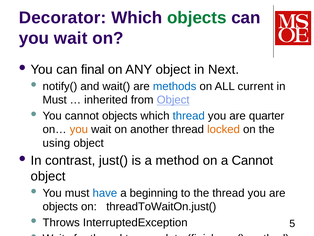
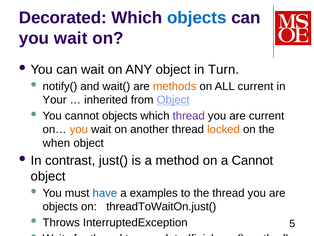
Decorator: Decorator -> Decorated (63, 18)
objects colour: green -> blue (197, 18)
can final: final -> wait (93, 69)
Next: Next -> Turn (224, 69)
methods colour: blue -> orange (175, 86)
Must: Must -> Your (55, 100)
thread colour: blue -> purple (189, 116)
are quarter: quarter -> current (267, 116)
using: using -> when (56, 143)
beginning: beginning -> examples (154, 193)
